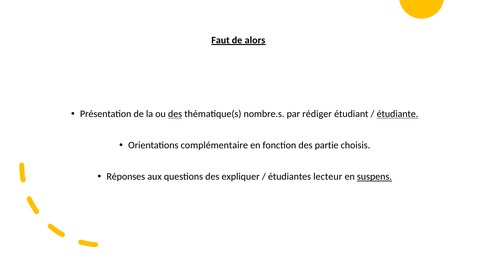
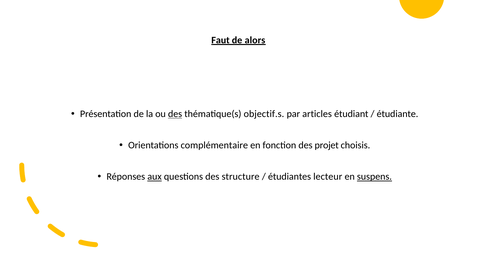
nombre.s: nombre.s -> objectif.s (264, 114)
rédiger: rédiger -> articles (317, 114)
étudiante underline: present -> none (398, 114)
partie: partie -> projet (327, 145)
aux underline: none -> present (155, 177)
expliquer: expliquer -> structure (241, 177)
